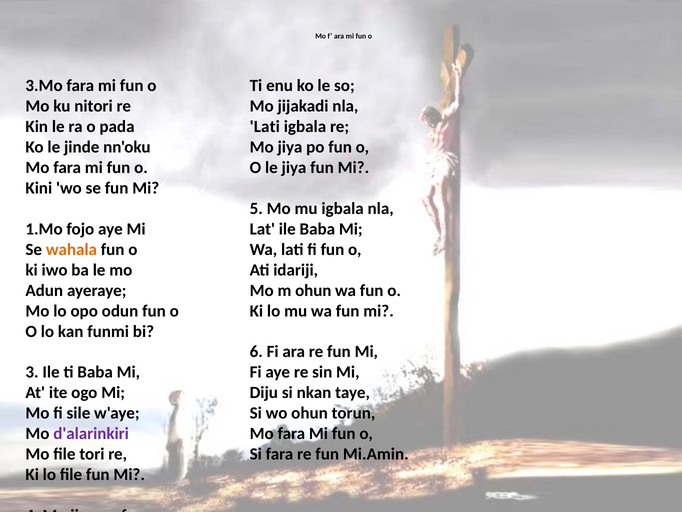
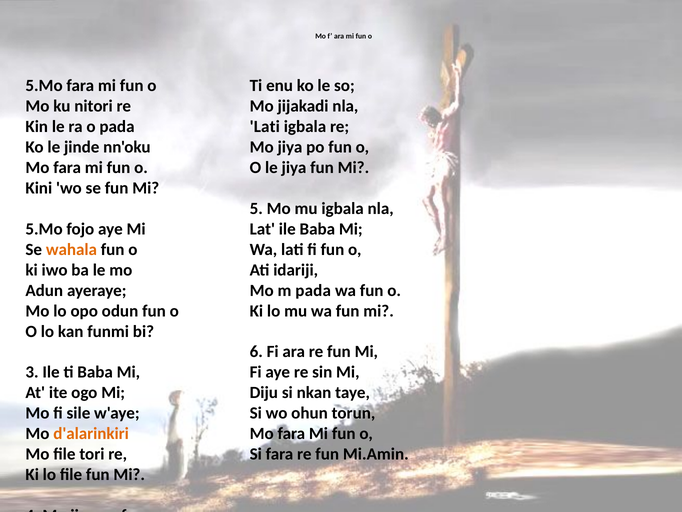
3.Mo: 3.Mo -> 5.Mo (44, 86)
1.Mo: 1.Mo -> 5.Mo (44, 229)
m ohun: ohun -> pada (313, 290)
d'alarinkiri colour: purple -> orange (91, 433)
